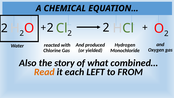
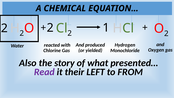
2: 2 -> 1 (106, 28)
combined…: combined… -> presented… (134, 63)
Read colour: orange -> purple (44, 72)
each: each -> their (75, 72)
